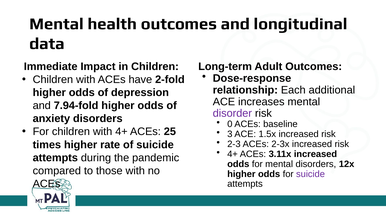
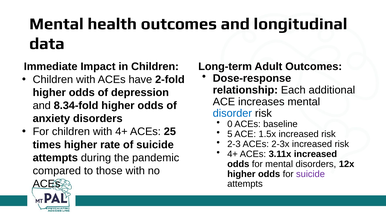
7.94-fold: 7.94-fold -> 8.34-fold (76, 106)
disorder colour: purple -> blue (232, 113)
3: 3 -> 5 (230, 134)
